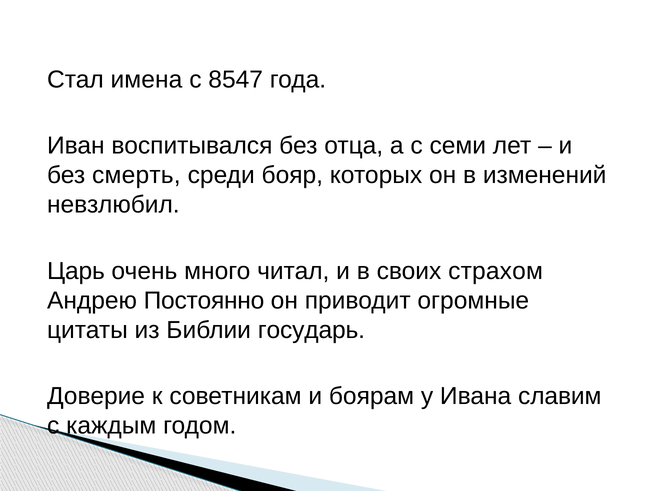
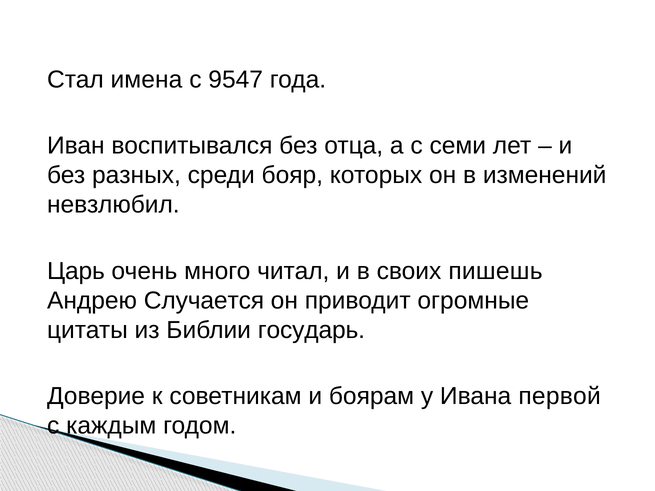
8547: 8547 -> 9547 (236, 80)
смерть: смерть -> разных (136, 175)
страхом: страхом -> пишешь (495, 271)
Постоянно: Постоянно -> Случается (204, 301)
славим: славим -> первой (560, 396)
